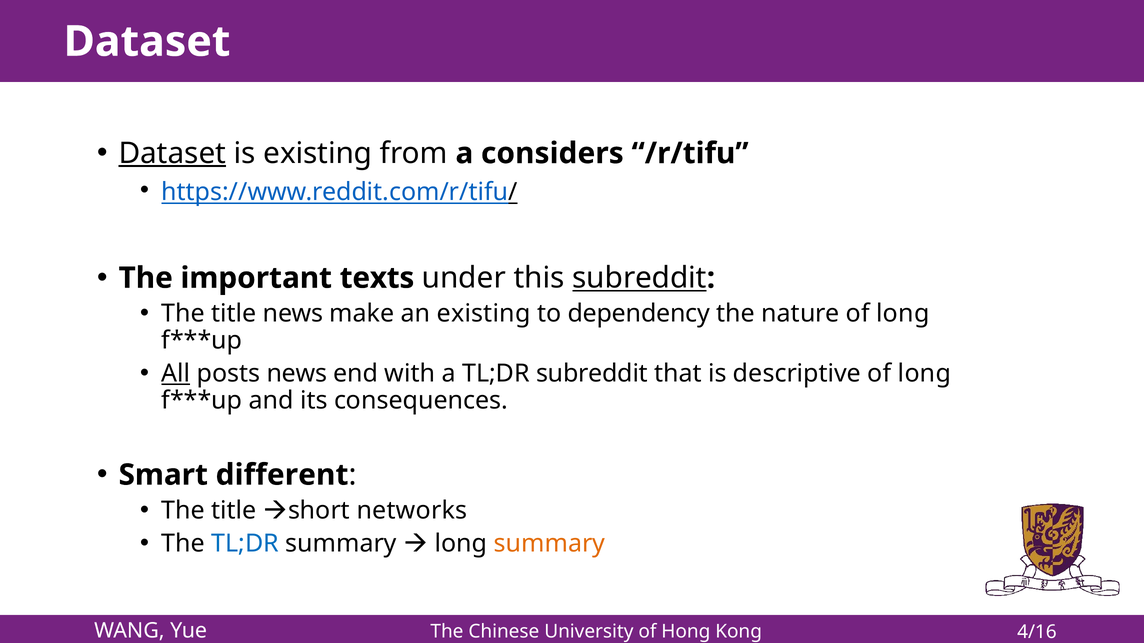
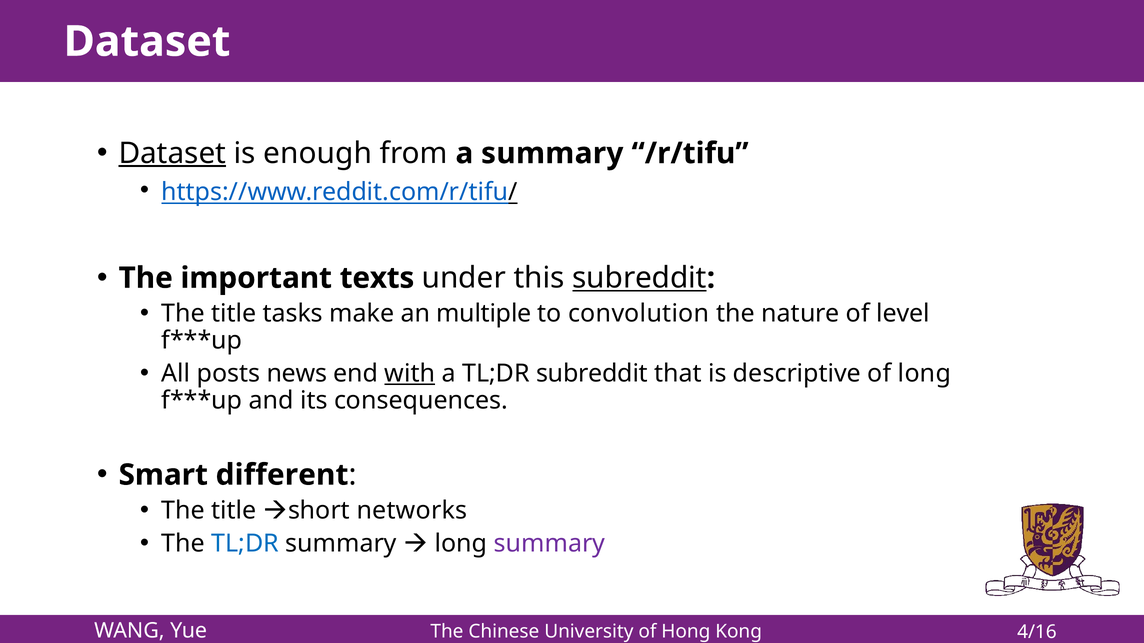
is existing: existing -> enough (318, 153)
a considers: considers -> summary (552, 153)
title news: news -> tasks (293, 314)
an existing: existing -> multiple (484, 314)
dependency: dependency -> convolution (639, 314)
nature of long: long -> level (903, 314)
All underline: present -> none (176, 374)
with underline: none -> present (410, 374)
summary colour: orange -> purple (549, 544)
